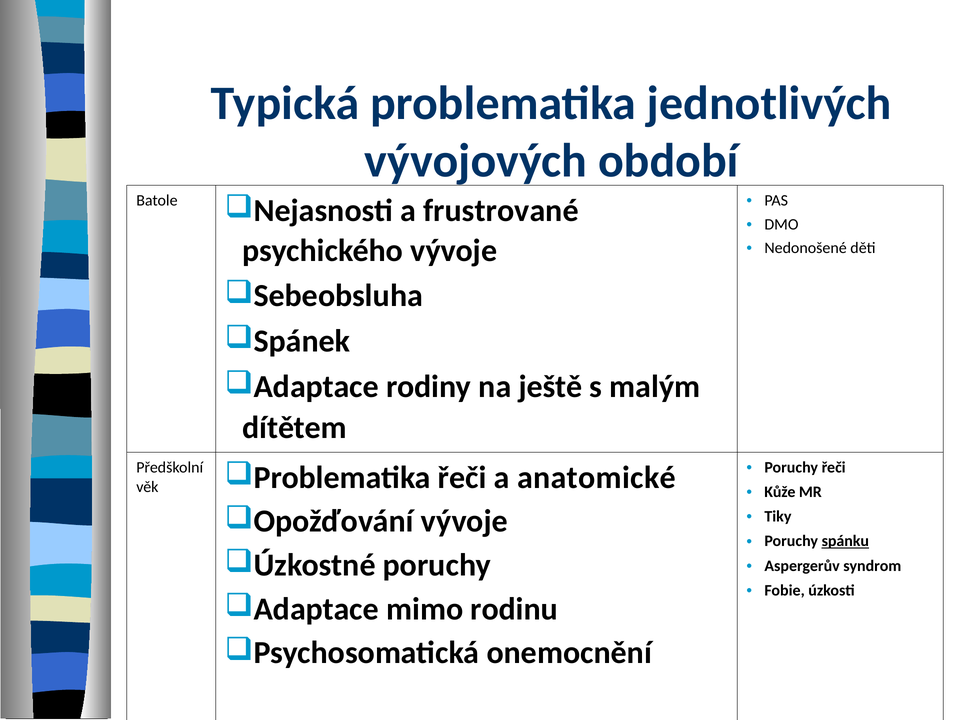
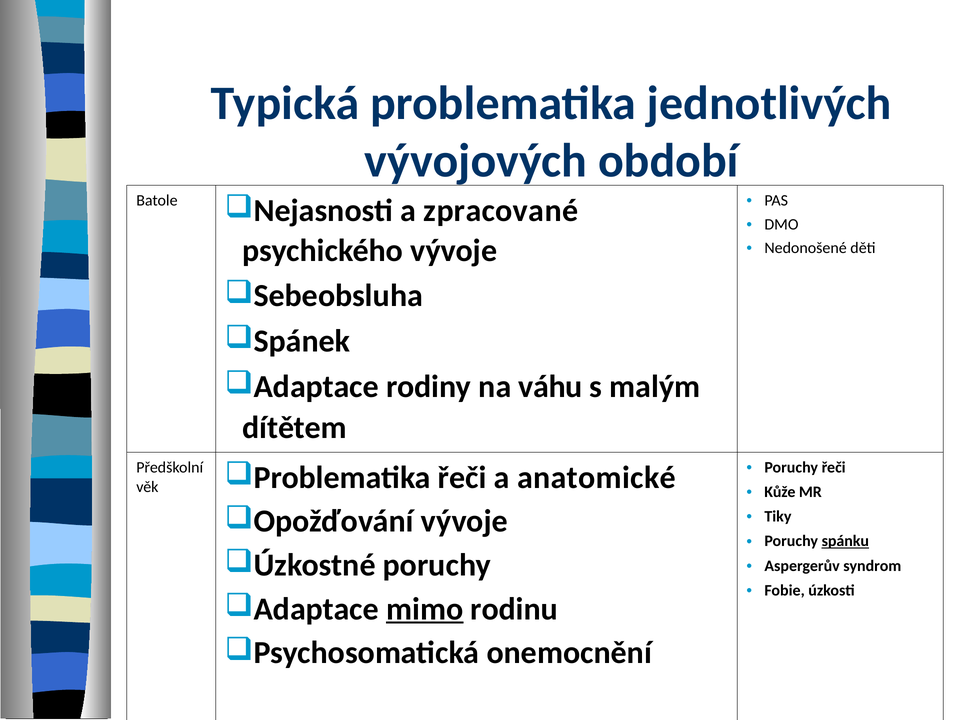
frustrované: frustrované -> zpracované (501, 211)
ještě: ještě -> váhu (551, 387)
mimo underline: none -> present (425, 609)
